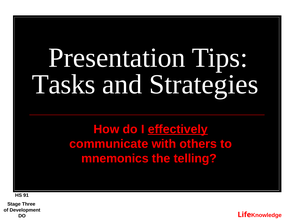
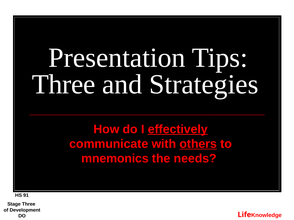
Tasks: Tasks -> Three (64, 84)
others underline: none -> present (198, 144)
telling: telling -> needs (195, 159)
